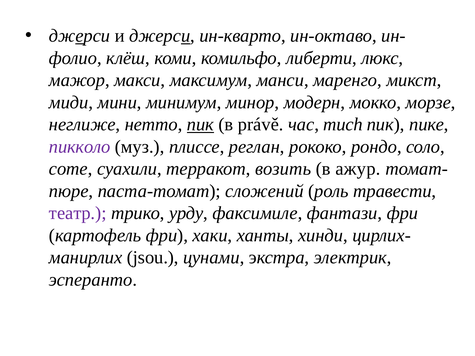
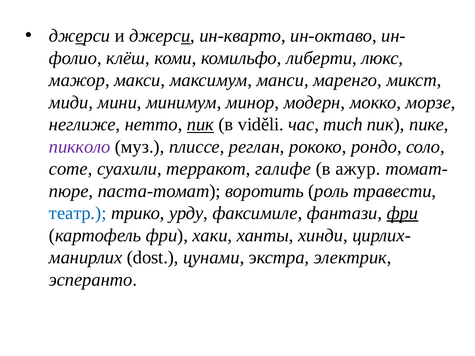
právě: právě -> viděli (261, 125)
возить: возить -> галифе (283, 169)
сложений: сложений -> воротить (264, 191)
театр colour: purple -> blue (78, 213)
фри underline: none -> present (402, 213)
jsou: jsou -> dost (153, 258)
